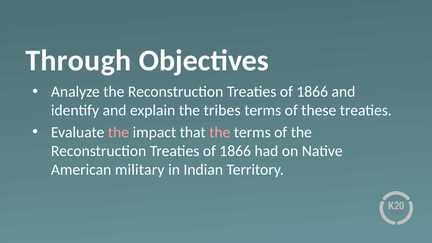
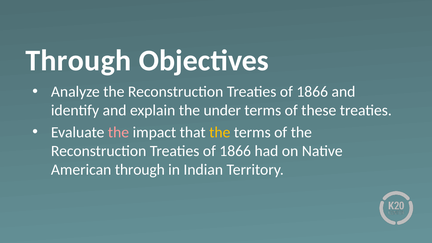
tribes: tribes -> under (222, 110)
the colour: pink -> yellow (220, 132)
American military: military -> through (140, 170)
